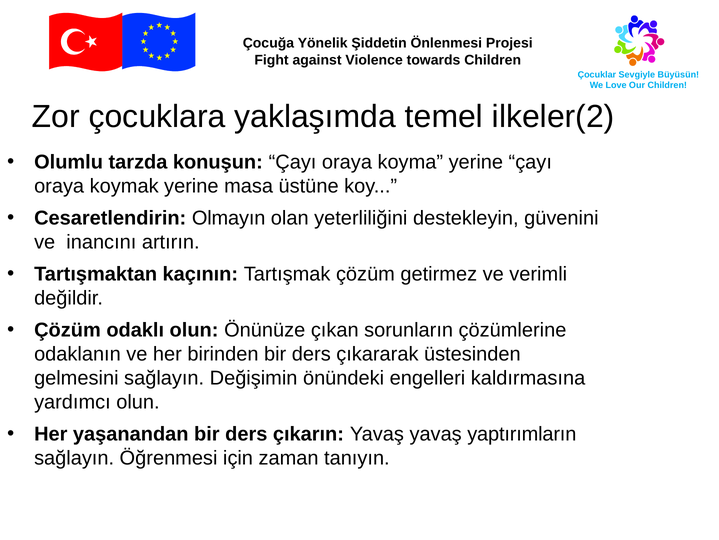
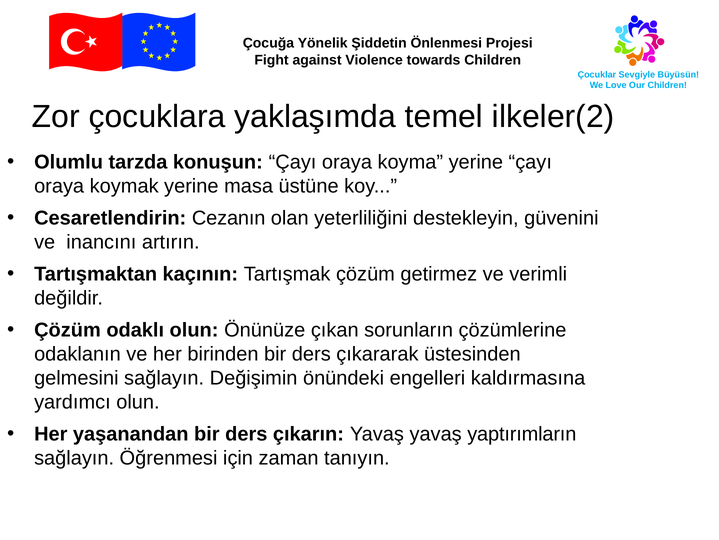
Olmayın: Olmayın -> Cezanın (229, 218)
